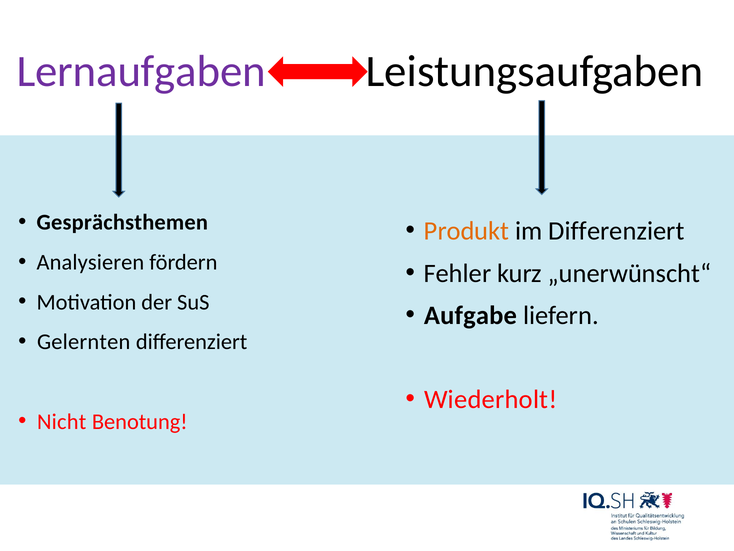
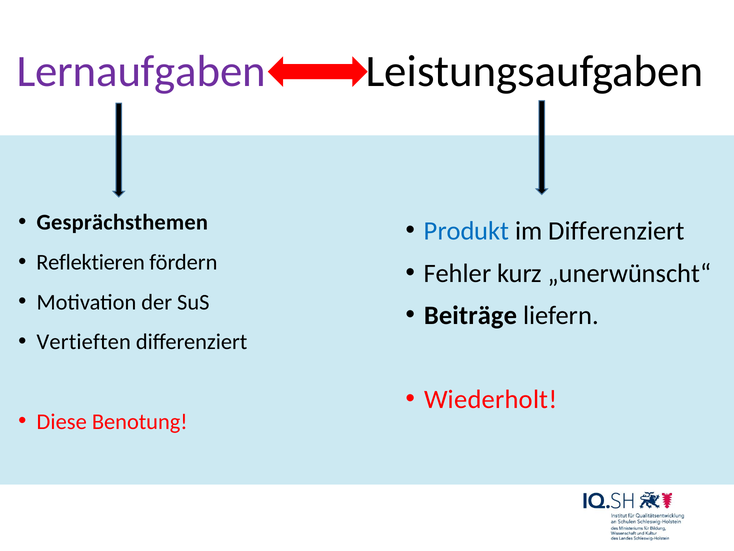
Produkt colour: orange -> blue (467, 231)
Analysieren: Analysieren -> Reflektieren (91, 262)
Aufgabe: Aufgabe -> Beiträge (470, 315)
Gelernten: Gelernten -> Vertieften (84, 342)
Nicht: Nicht -> Diese (62, 421)
